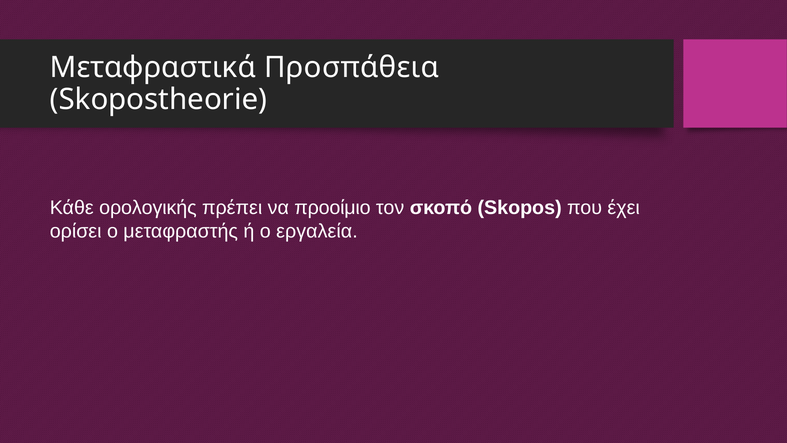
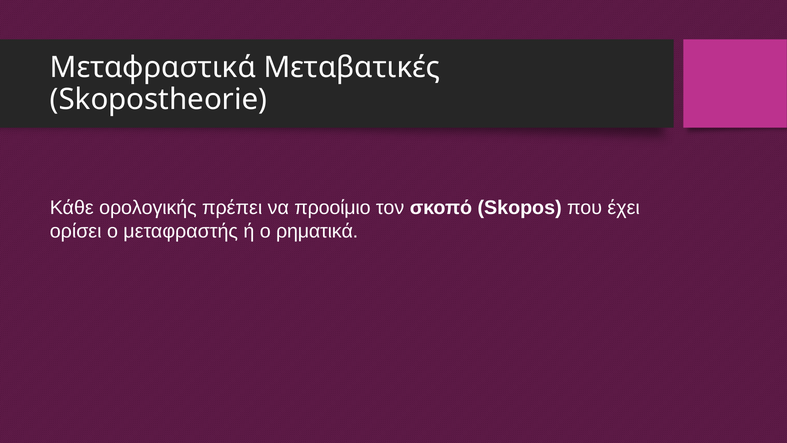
Προσπάθεια: Προσπάθεια -> Μεταβατικές (352, 67)
εργαλεία: εργαλεία -> ρηματικά (317, 231)
